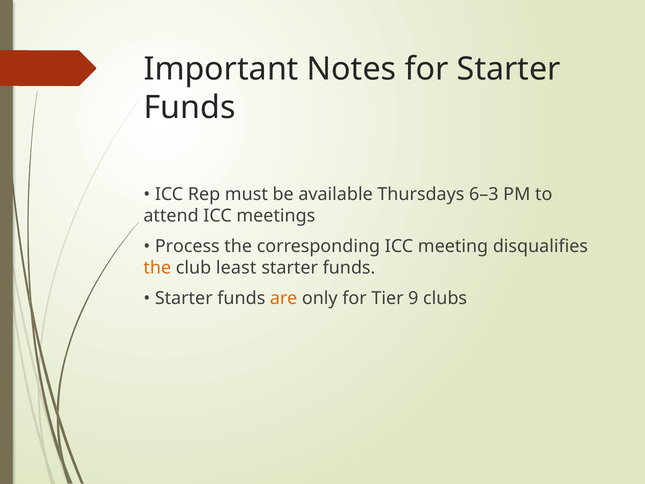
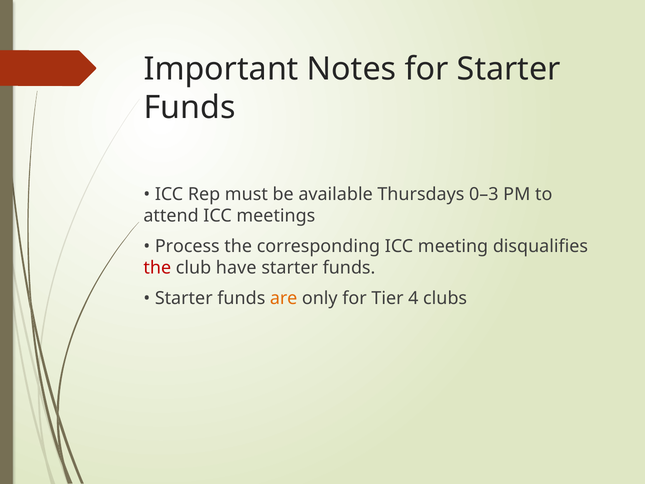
6–3: 6–3 -> 0–3 (484, 194)
the colour: orange -> red (157, 268)
least: least -> have (236, 268)
9: 9 -> 4 (413, 298)
